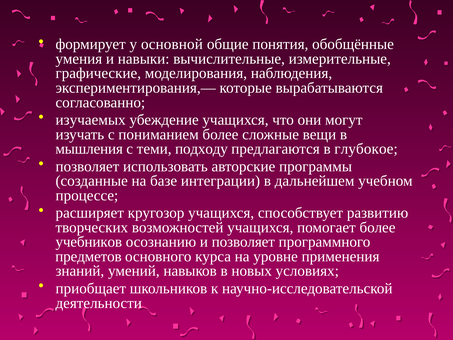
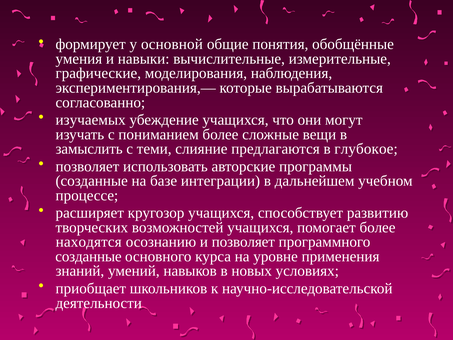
мышления: мышления -> замыслить (89, 149)
подходу: подходу -> слияние (201, 149)
учебников: учебников -> находятся (89, 242)
предметов: предметов -> созданные (88, 256)
